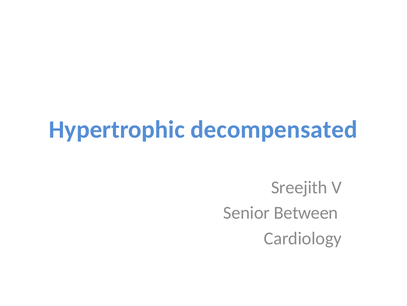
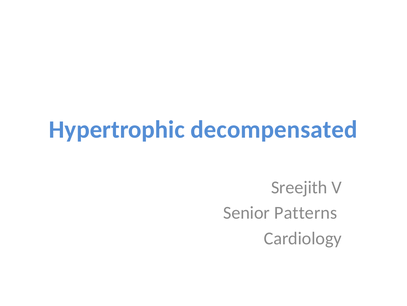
Between: Between -> Patterns (306, 212)
